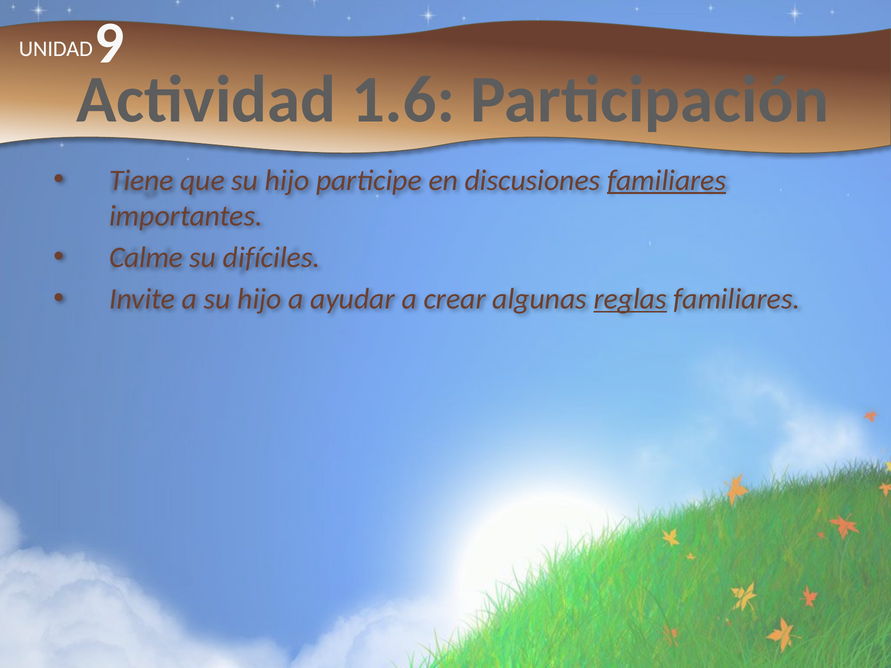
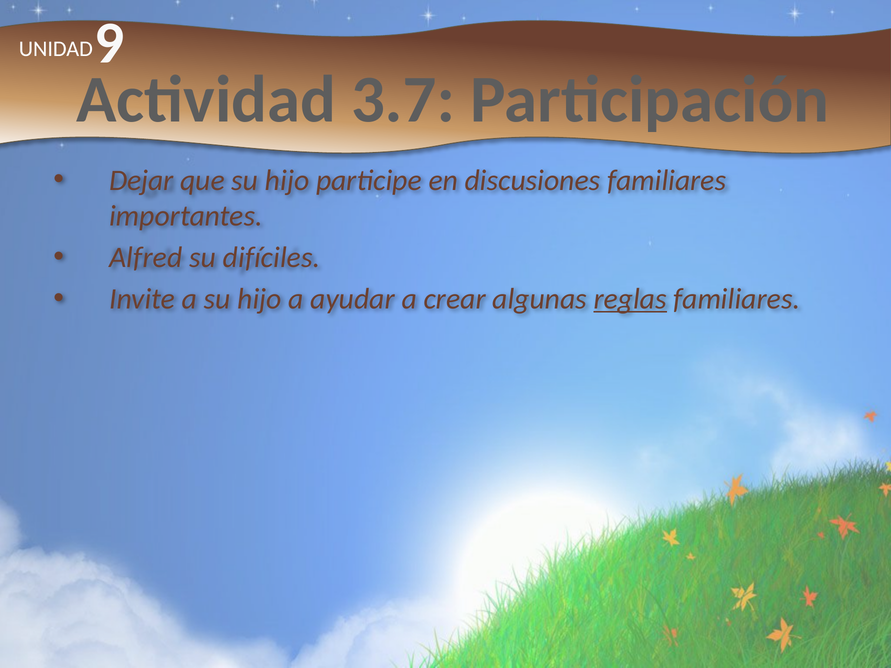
1.6: 1.6 -> 3.7 (403, 100)
Tiene: Tiene -> Dejar (141, 180)
familiares underline: present -> none (667, 180)
Calme: Calme -> Alfred (146, 257)
